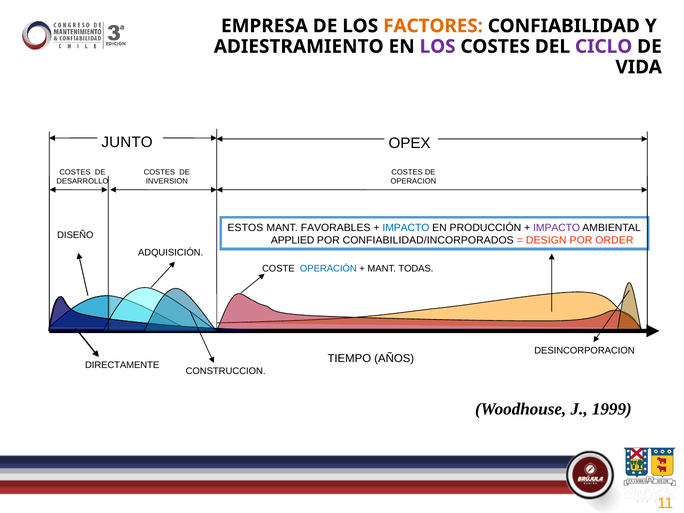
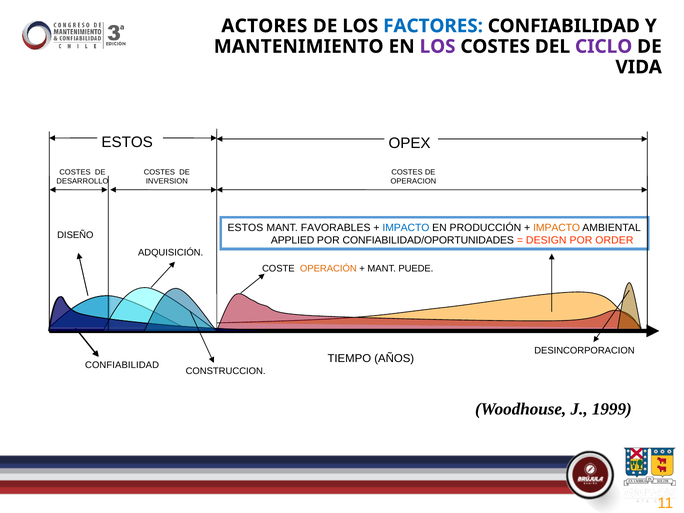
EMPRESA: EMPRESA -> ACTORES (264, 26)
FACTORES colour: orange -> blue (433, 26)
ADIESTRAMIENTO: ADIESTRAMIENTO -> MANTENIMIENTO (299, 47)
JUNTO: JUNTO -> ESTOS (127, 142)
IMPACTO colour: purple -> orange (557, 228)
CONFIABILIDAD/INCORPORADOS: CONFIABILIDAD/INCORPORADOS -> CONFIABILIDAD/OPORTUNIDADES (428, 240)
OPERACIÓN colour: blue -> orange (328, 269)
TODAS: TODAS -> PUEDE (416, 269)
DIRECTAMENTE: DIRECTAMENTE -> CONFIABILIDAD (122, 365)
